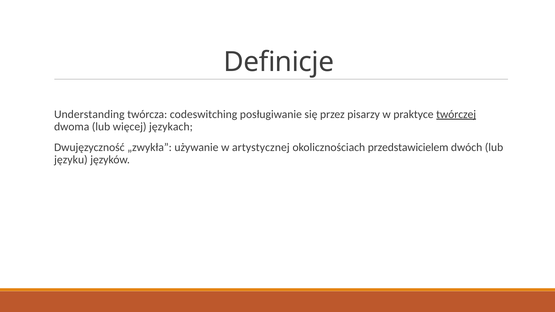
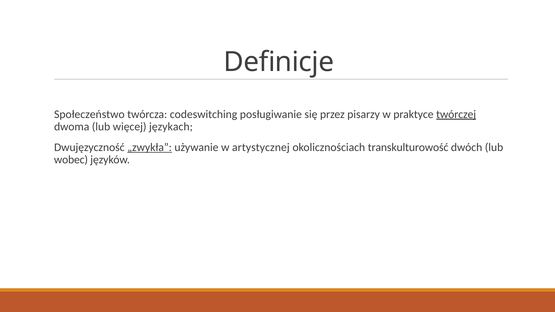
Understanding: Understanding -> Społeczeństwo (89, 114)
„zwykła underline: none -> present (150, 147)
przedstawicielem: przedstawicielem -> transkulturowość (408, 147)
języku: języku -> wobec (71, 160)
